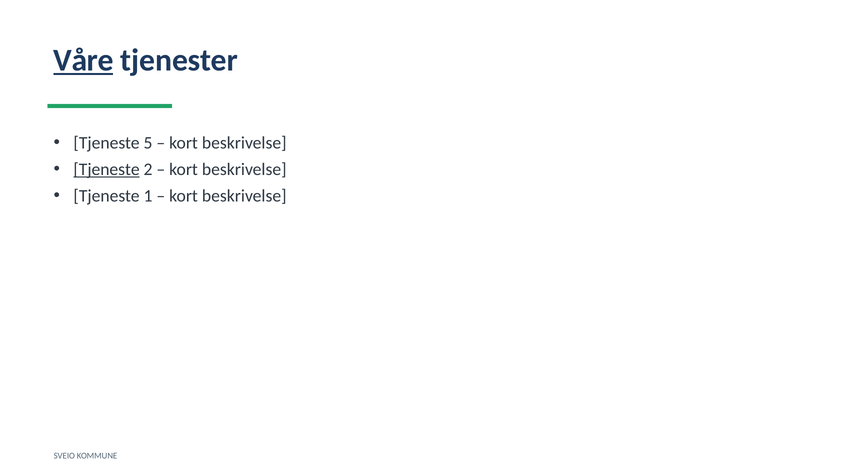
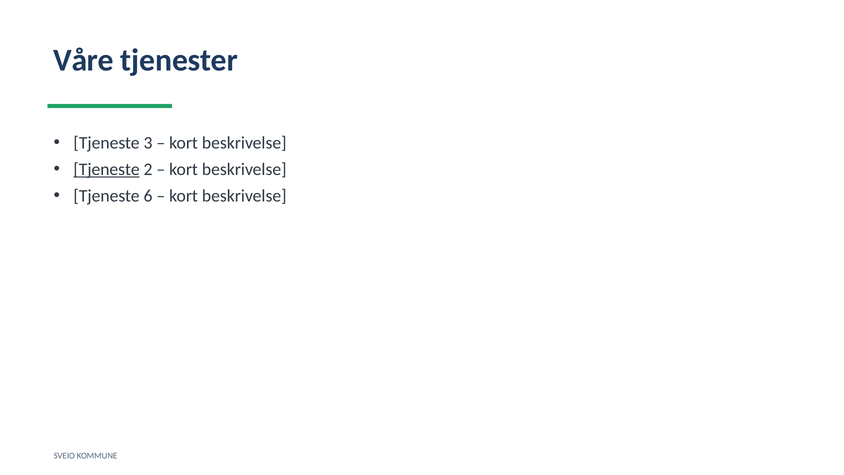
Våre underline: present -> none (84, 60)
5: 5 -> 3 (148, 143)
1: 1 -> 6 (148, 196)
